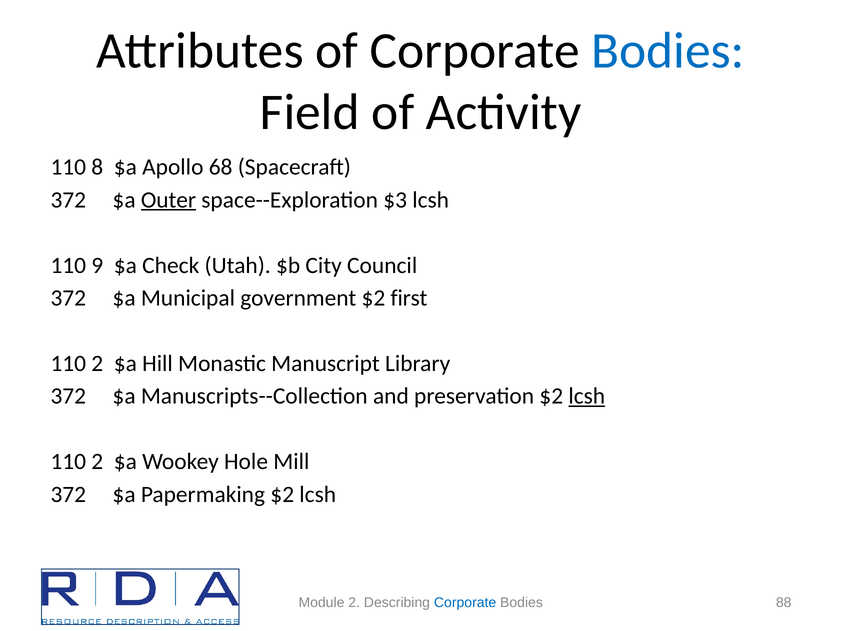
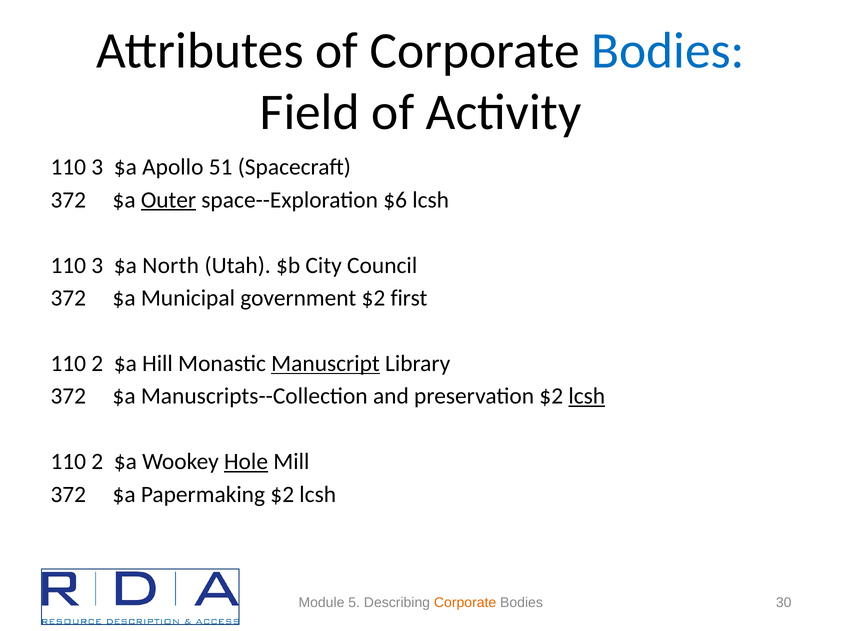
8: 8 -> 3 (97, 167)
68: 68 -> 51 (221, 167)
$3: $3 -> $6 (395, 200)
9: 9 -> 3 (97, 265)
Check: Check -> North (171, 265)
Manuscript underline: none -> present (325, 364)
Hole underline: none -> present (246, 462)
Module 2: 2 -> 5 (354, 603)
Corporate colour: blue -> orange (465, 603)
88: 88 -> 30 (784, 603)
